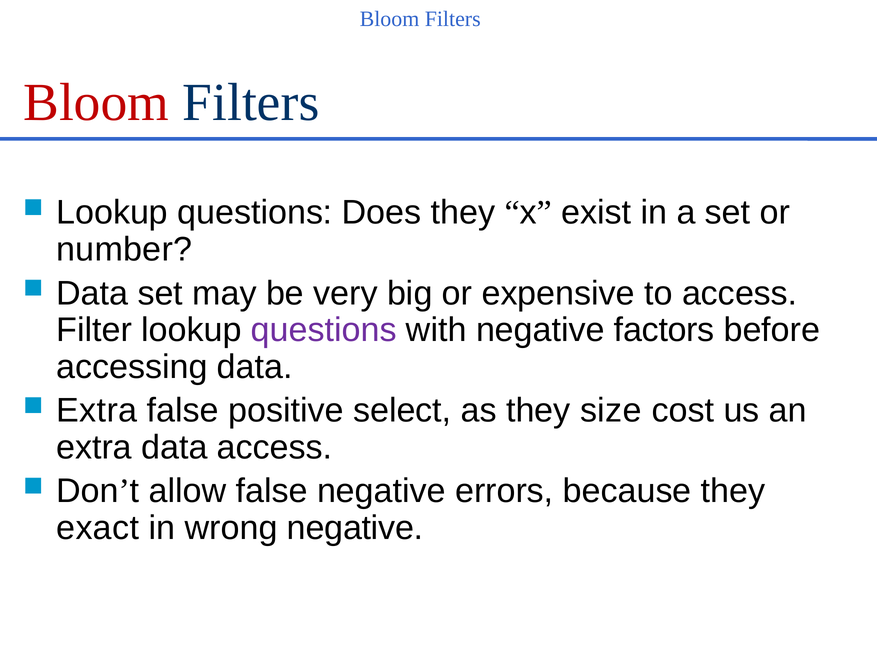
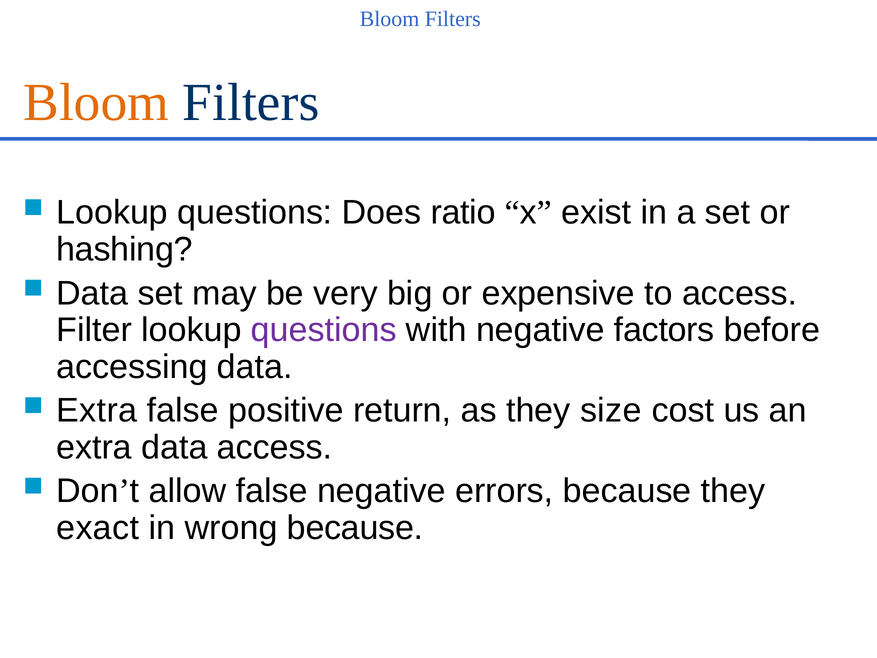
Bloom colour: red -> orange (96, 102)
Does they: they -> ratio (463, 213)
number: number -> hashing (124, 249)
select: select -> return (402, 410)
wrong negative: negative -> because (355, 528)
